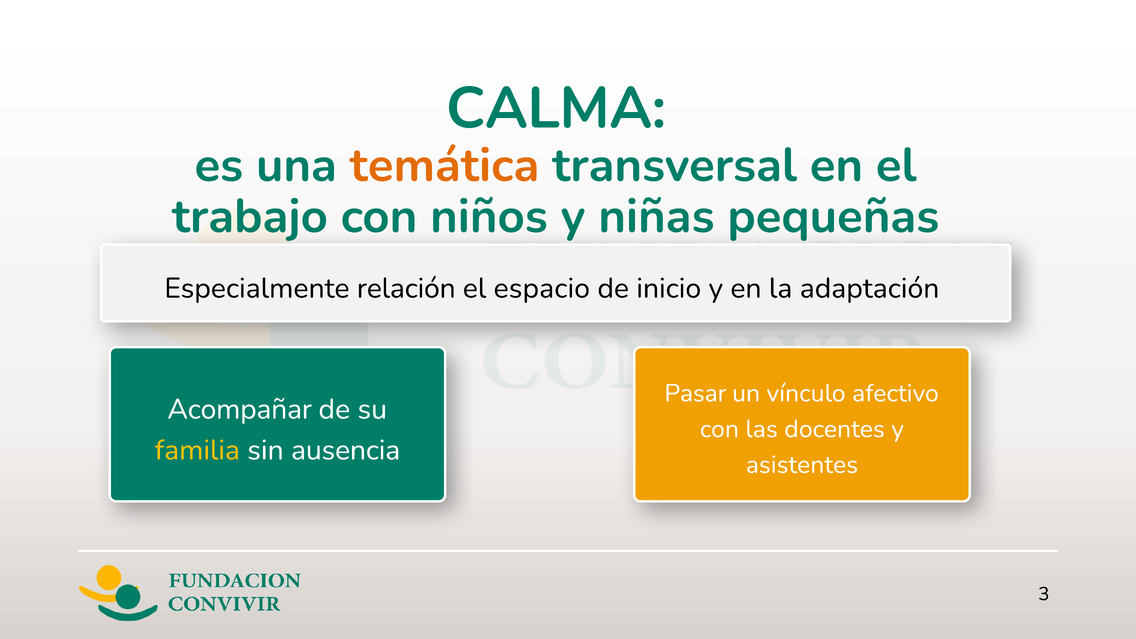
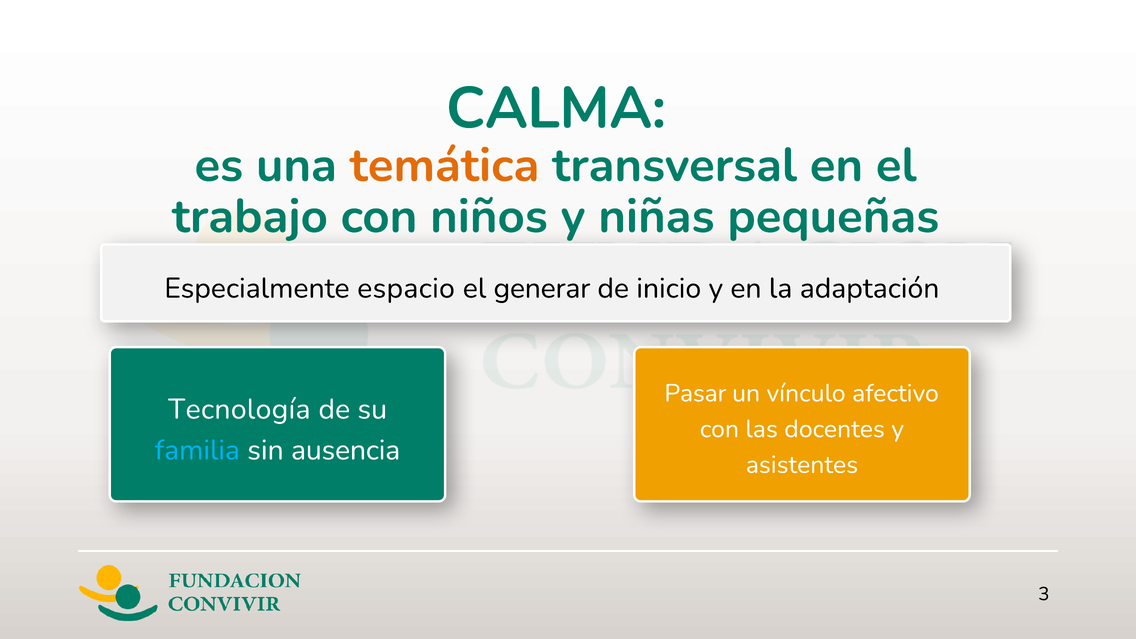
relación: relación -> espacio (406, 288)
espacio: espacio -> generar (542, 288)
Acompañar: Acompañar -> Tecnología (239, 409)
familia colour: yellow -> light blue (197, 450)
